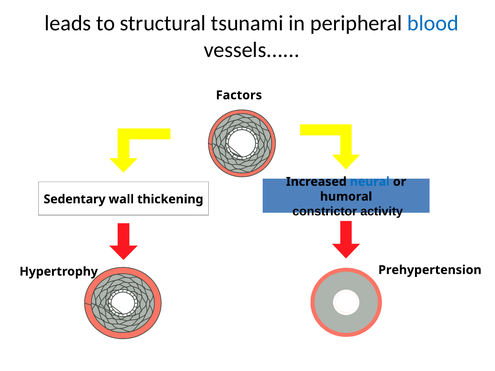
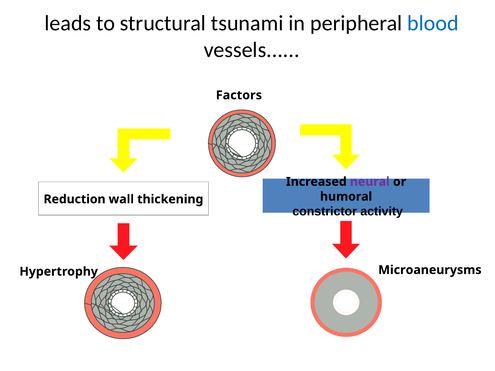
neural colour: blue -> purple (370, 182)
Sedentary: Sedentary -> Reduction (75, 199)
Prehypertension: Prehypertension -> Microaneurysms (430, 270)
